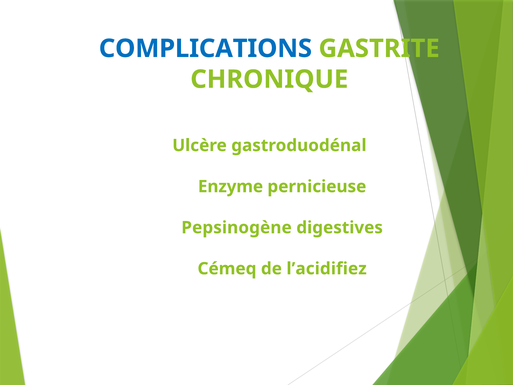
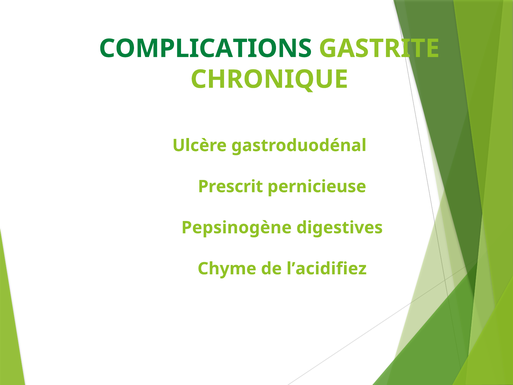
COMPLICATIONS colour: blue -> green (205, 49)
Enzyme: Enzyme -> Prescrit (230, 186)
Cémeq: Cémeq -> Chyme (227, 269)
